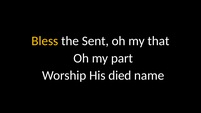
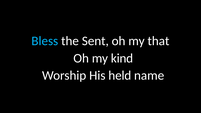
Bless colour: yellow -> light blue (45, 41)
part: part -> kind (122, 58)
died: died -> held (120, 75)
